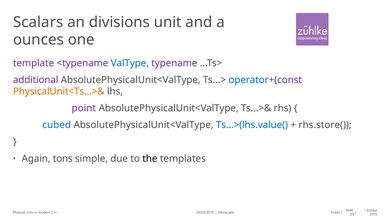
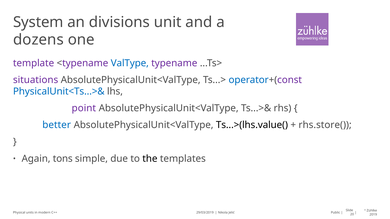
Scalars: Scalars -> System (38, 22)
ounces: ounces -> dozens (38, 40)
additional: additional -> situations (36, 80)
PhysicalUnit<Ts...>& colour: orange -> blue (59, 91)
cubed: cubed -> better (57, 125)
Ts...>(lhs.value( colour: blue -> black (252, 125)
